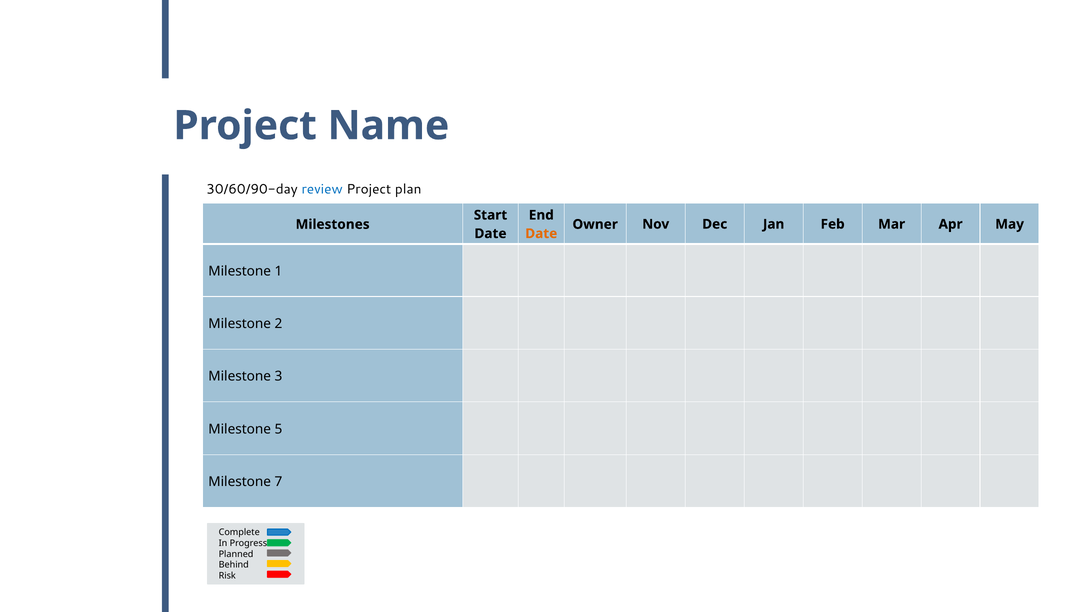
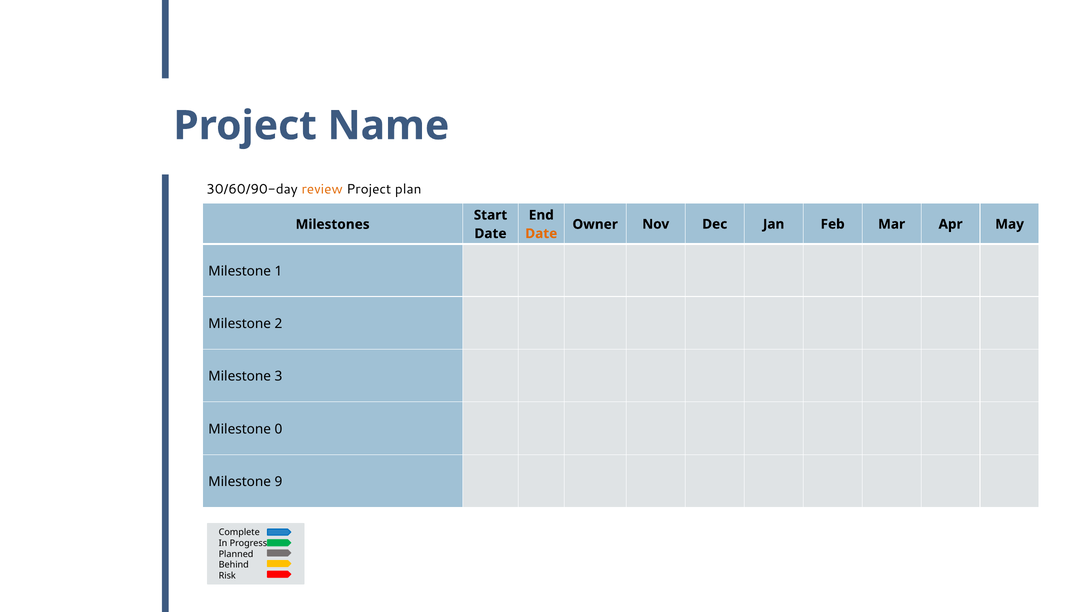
review colour: blue -> orange (322, 190)
5: 5 -> 0 (278, 430)
7: 7 -> 9 (278, 482)
